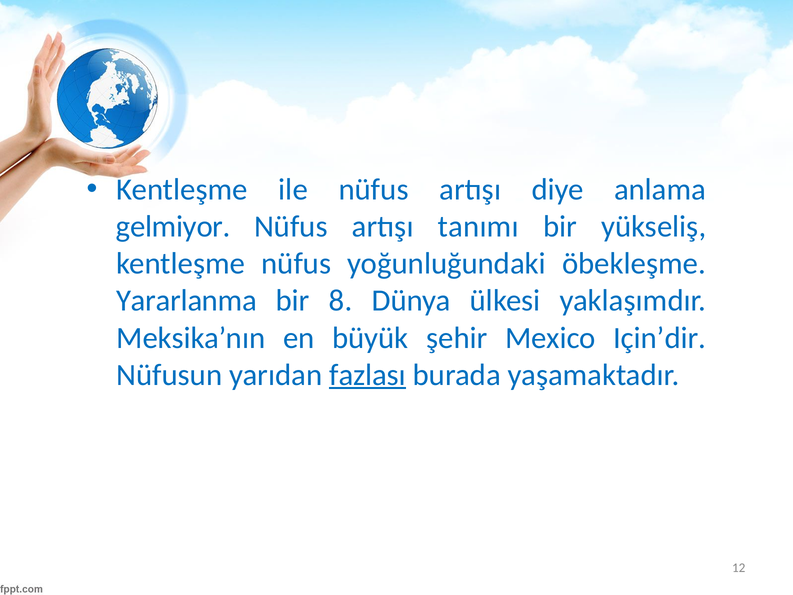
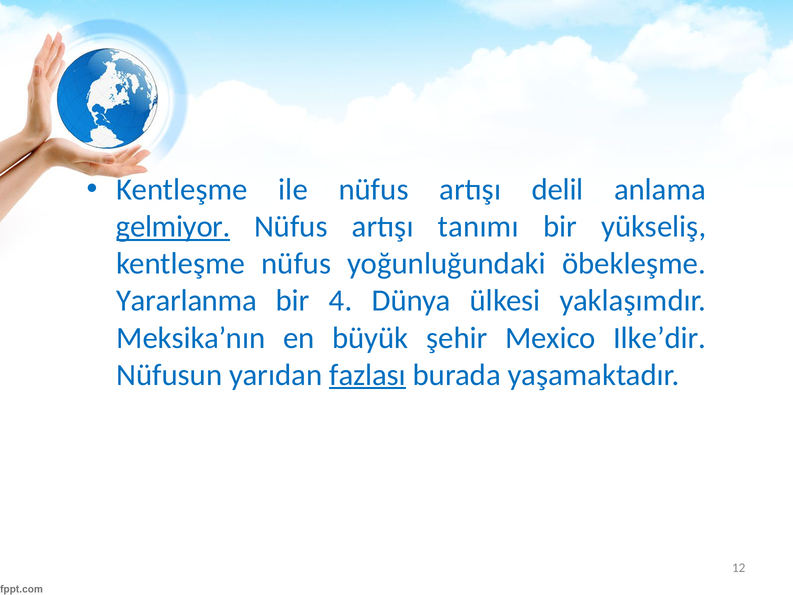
diye: diye -> delil (558, 190)
gelmiyor underline: none -> present (173, 227)
8: 8 -> 4 (341, 301)
Için’dir: Için’dir -> Ilke’dir (660, 338)
